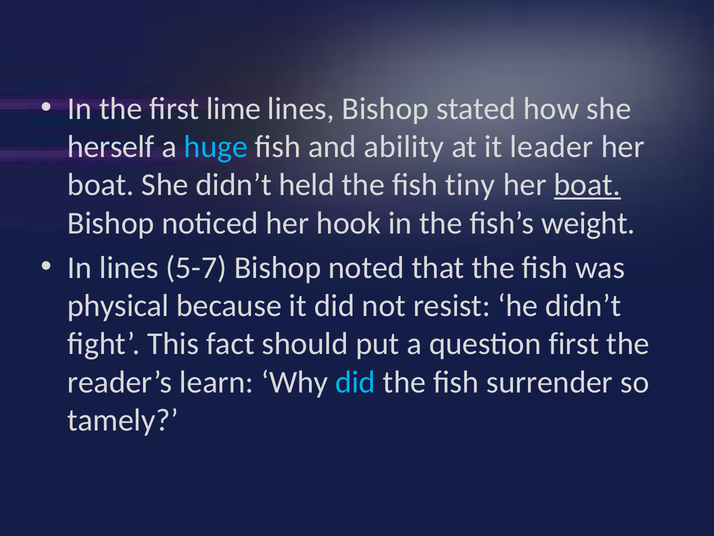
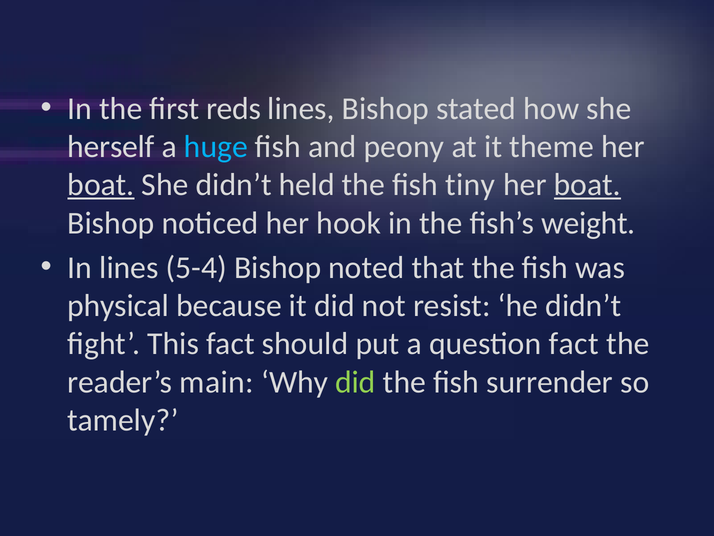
lime: lime -> reds (234, 109)
ability: ability -> peony (404, 147)
leader: leader -> theme (552, 147)
boat underline: none -> present (101, 185)
5-7: 5-7 -> 5-4 (196, 267)
question first: first -> fact (574, 344)
learn: learn -> main (217, 382)
did colour: light blue -> light green (355, 382)
